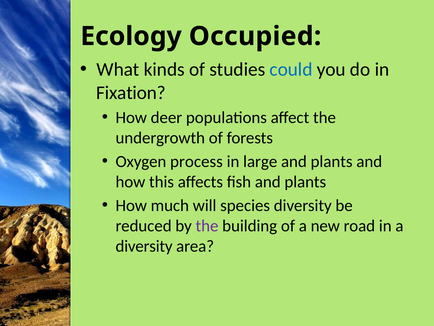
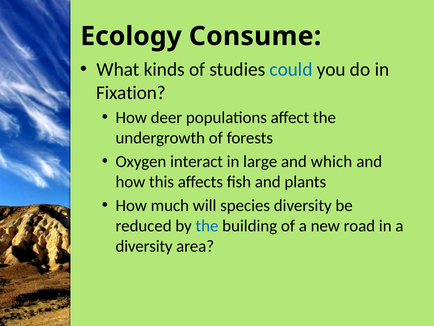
Occupied: Occupied -> Consume (255, 36)
process: process -> interact (197, 161)
plants: plants -> which (332, 161)
the colour: purple -> blue (207, 226)
